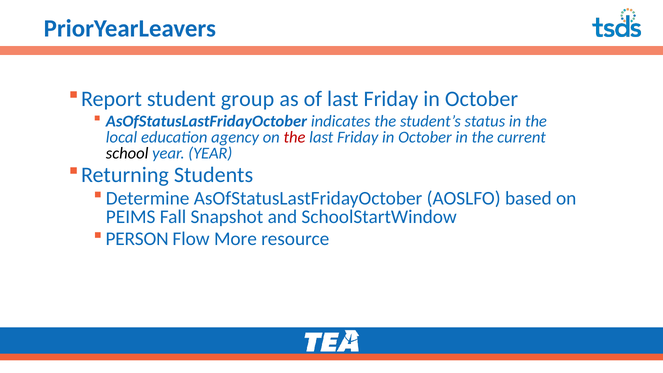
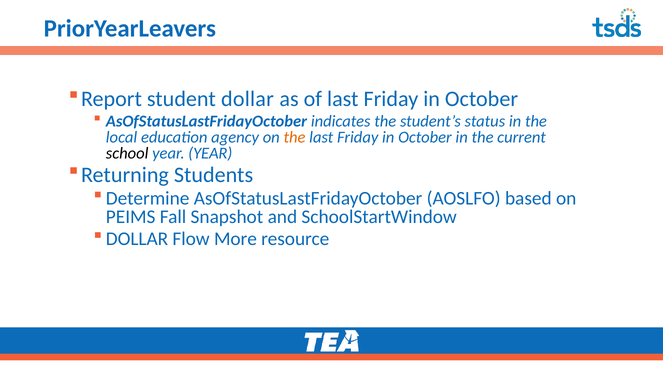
student group: group -> dollar (247, 99)
the colour: red -> orange (294, 137)
PERSON: PERSON -> DOLLAR (137, 239)
